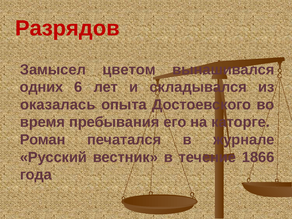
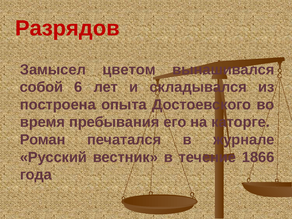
одних: одних -> собой (41, 87)
оказалась: оказалась -> построена (58, 105)
